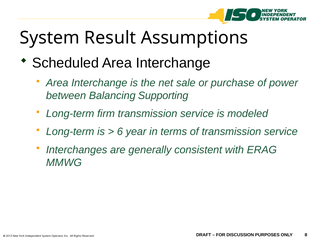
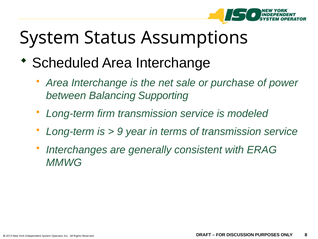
Result: Result -> Status (110, 38)
6: 6 -> 9 (120, 131)
